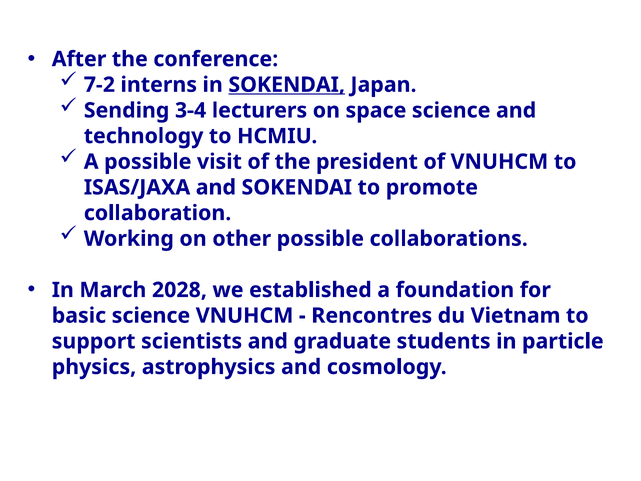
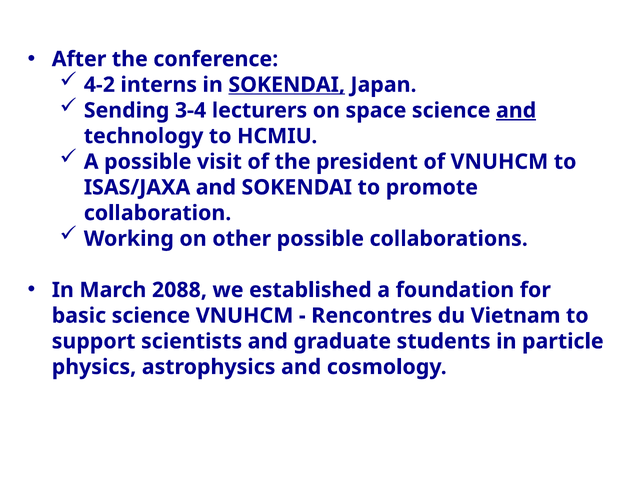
7-2: 7-2 -> 4-2 (99, 85)
and underline: none -> present (516, 110)
2028: 2028 -> 2088 (179, 290)
